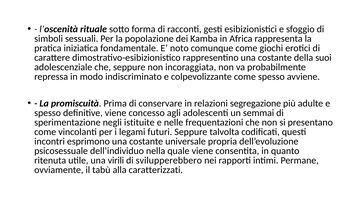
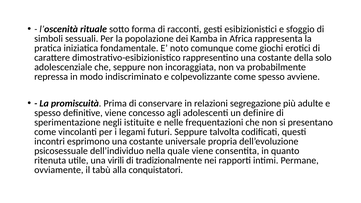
suoi: suoi -> solo (323, 58)
semmai: semmai -> definire (259, 113)
svilupperebbero: svilupperebbero -> tradizionalmente (169, 160)
caratterizzati: caratterizzati -> conquistatori (156, 170)
